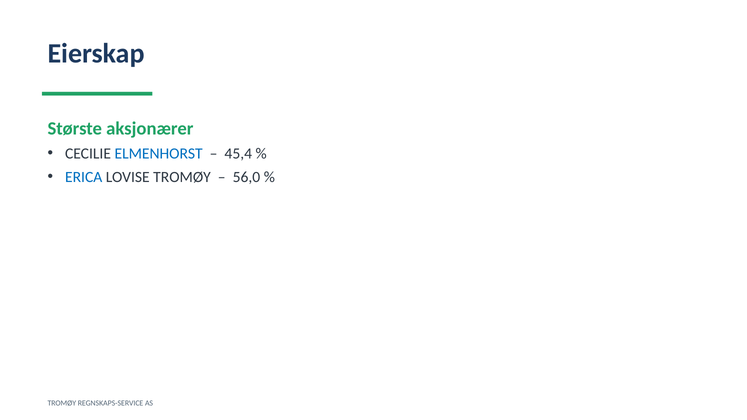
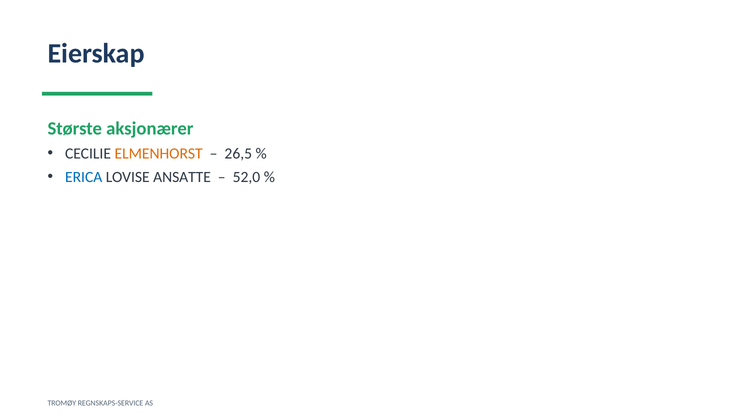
ELMENHORST colour: blue -> orange (159, 154)
45,4: 45,4 -> 26,5 (238, 154)
LOVISE TROMØY: TROMØY -> ANSATTE (182, 177)
56,0: 56,0 -> 52,0 (246, 177)
